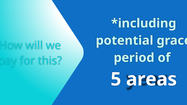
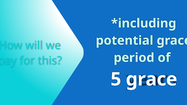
5 areas: areas -> grace (152, 79)
